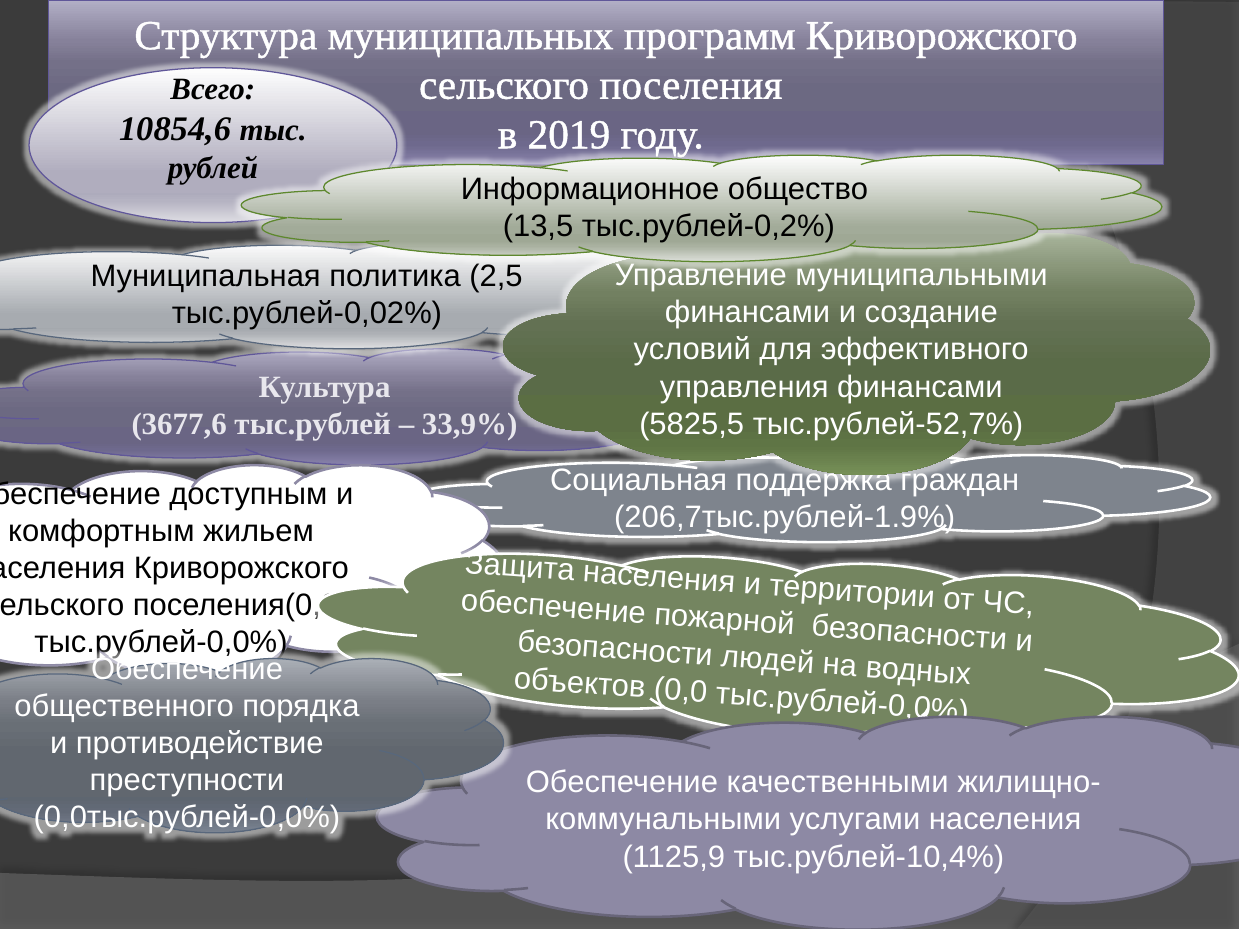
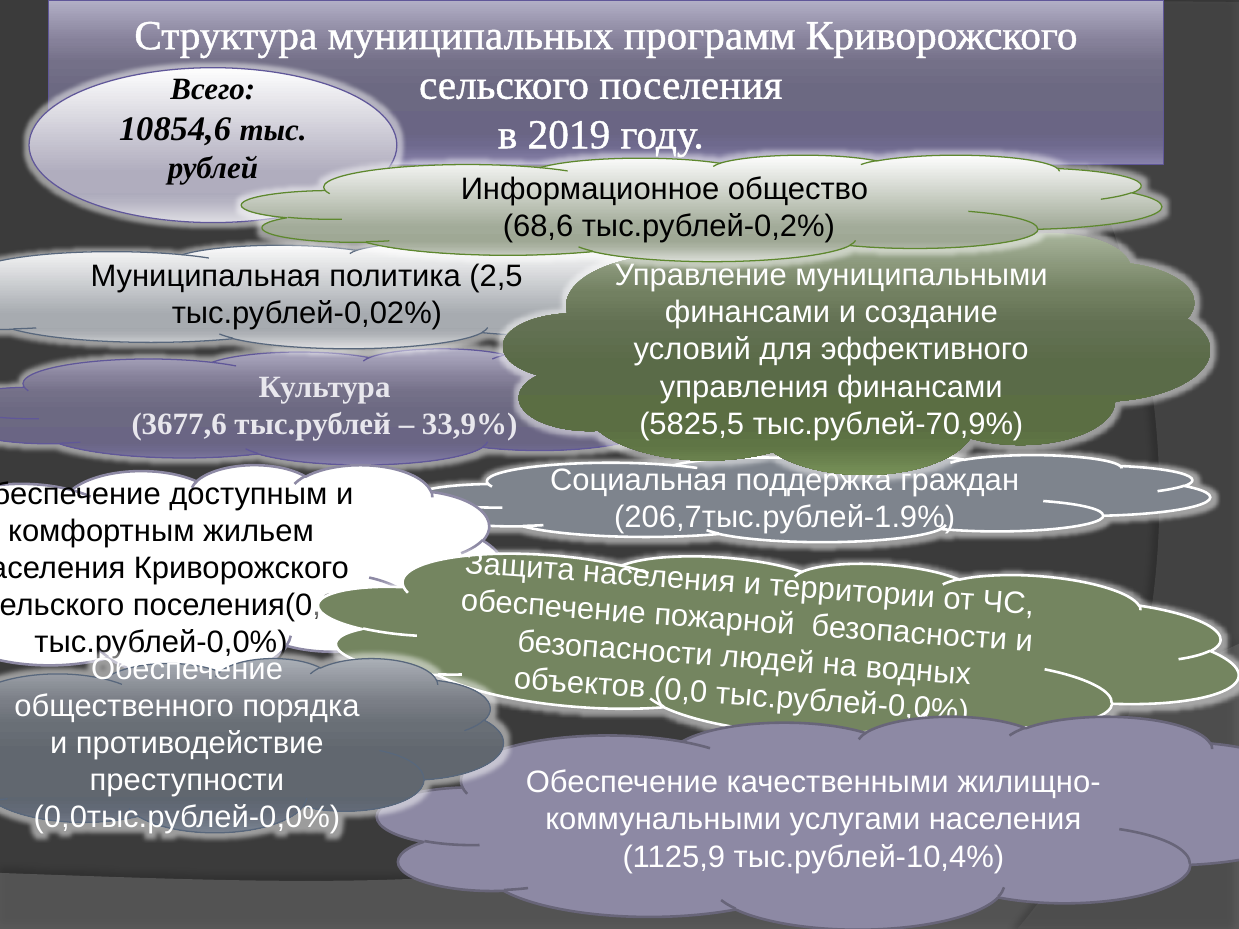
13,5: 13,5 -> 68,6 (538, 226)
тыс.рублей-52,7%: тыс.рублей-52,7% -> тыс.рублей-70,9% (888, 424)
